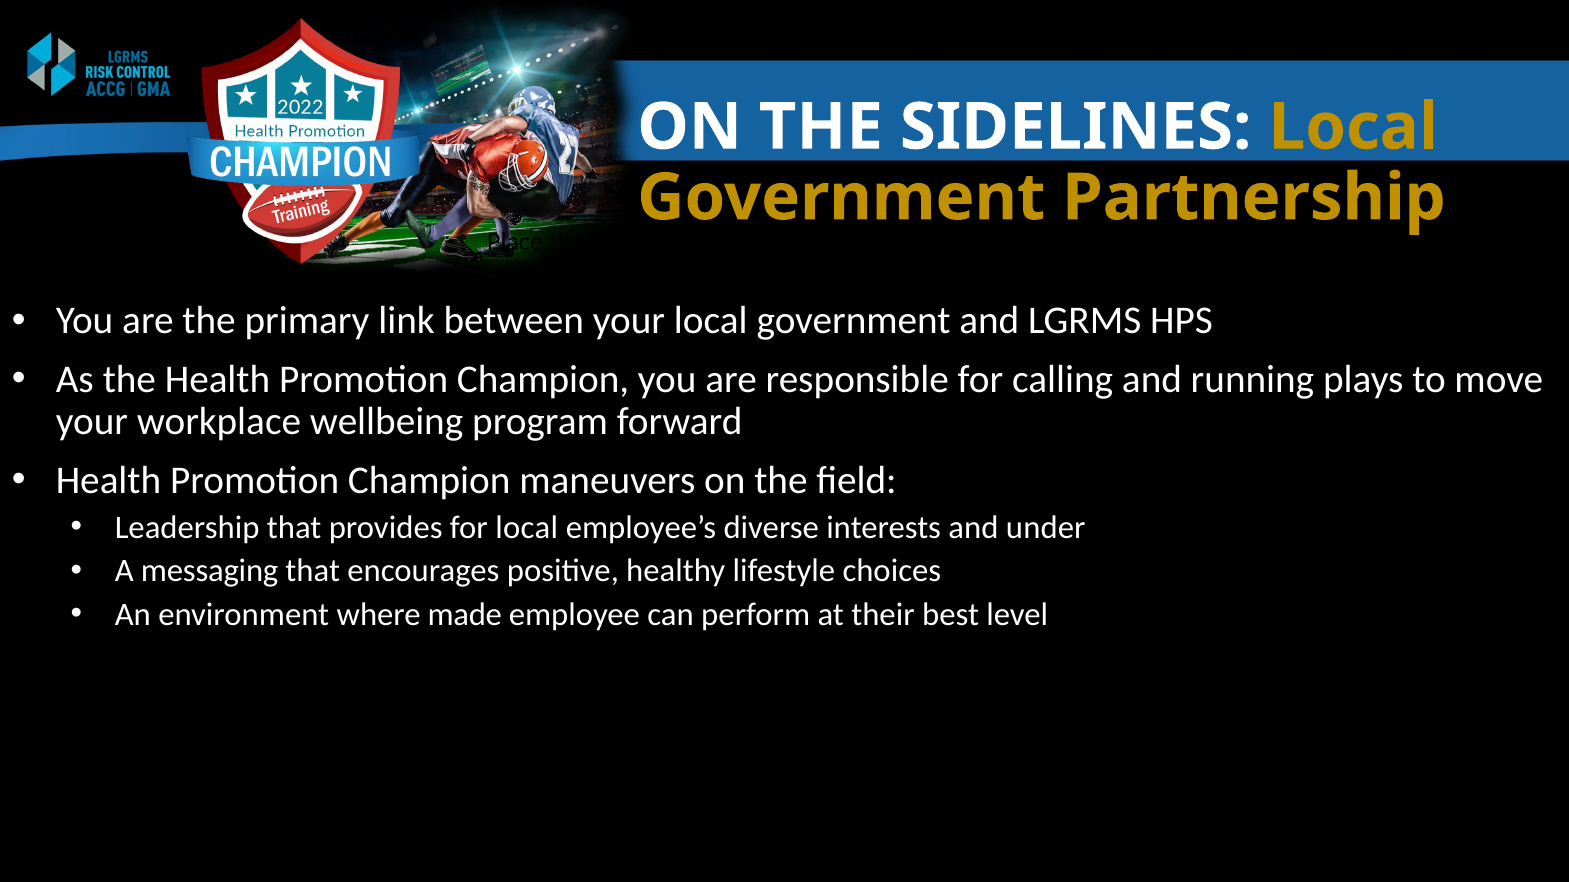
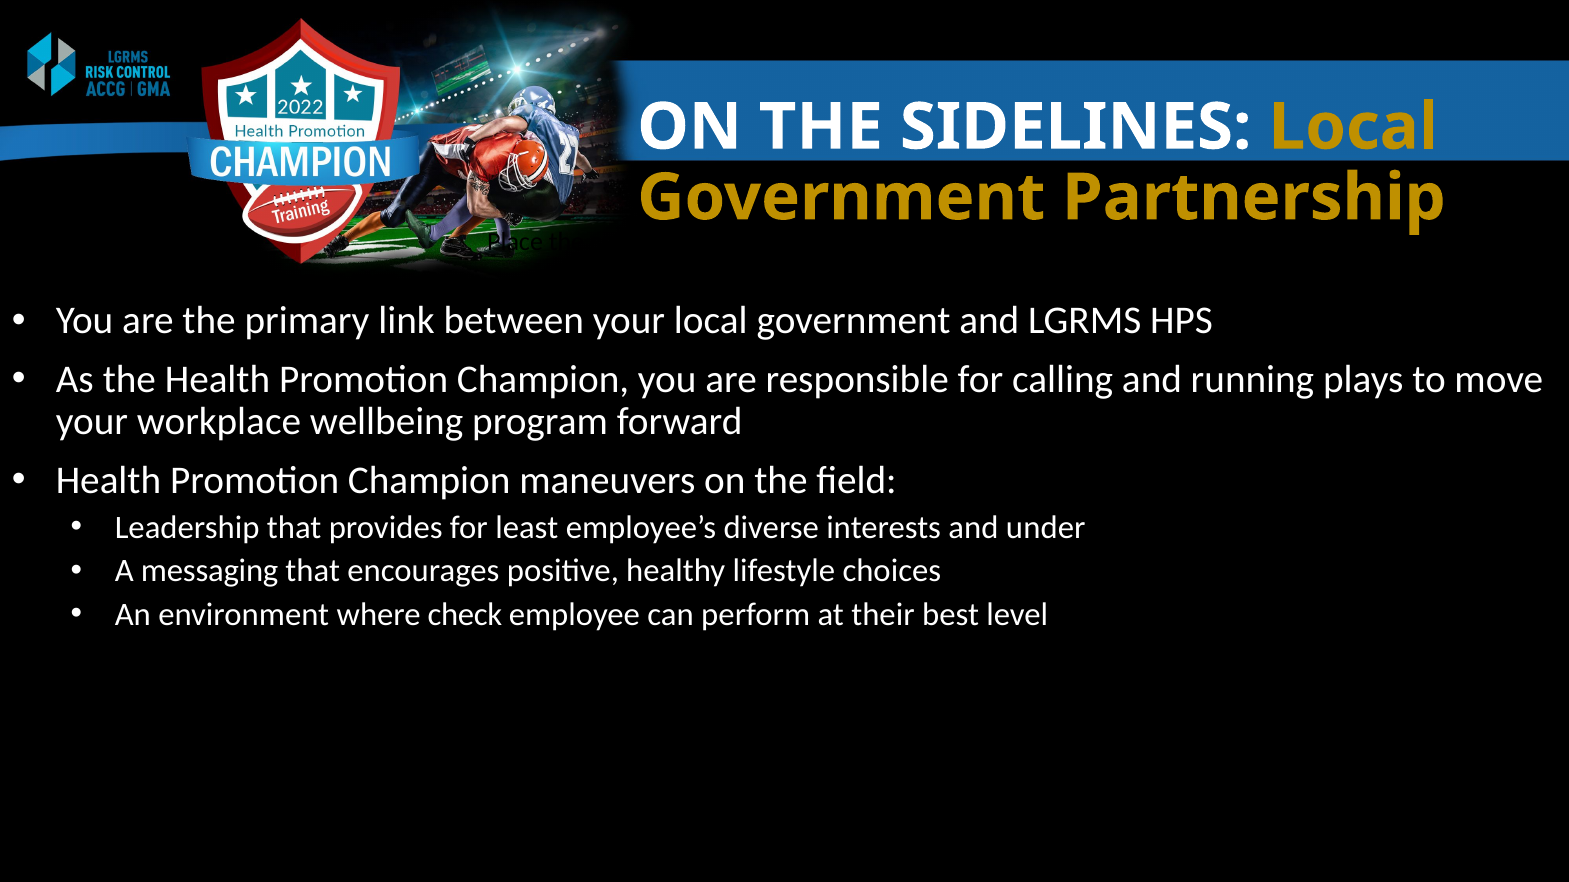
for local: local -> least (527, 528)
made: made -> check (465, 615)
